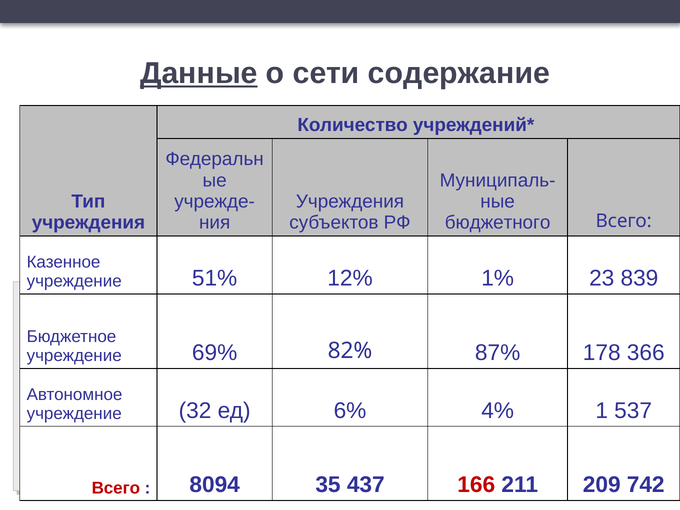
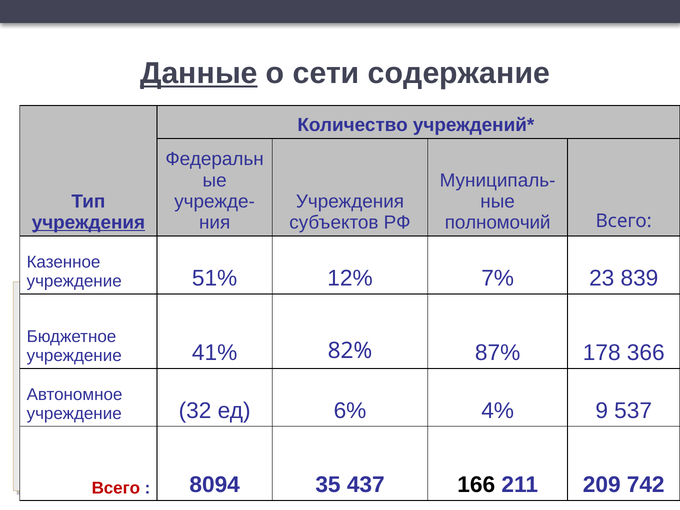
учреждения underline: none -> present (88, 222)
бюджетного: бюджетного -> полномочий (498, 222)
1%: 1% -> 7% (498, 278)
69%: 69% -> 41% (215, 353)
1: 1 -> 9 (602, 411)
166 colour: red -> black (476, 485)
